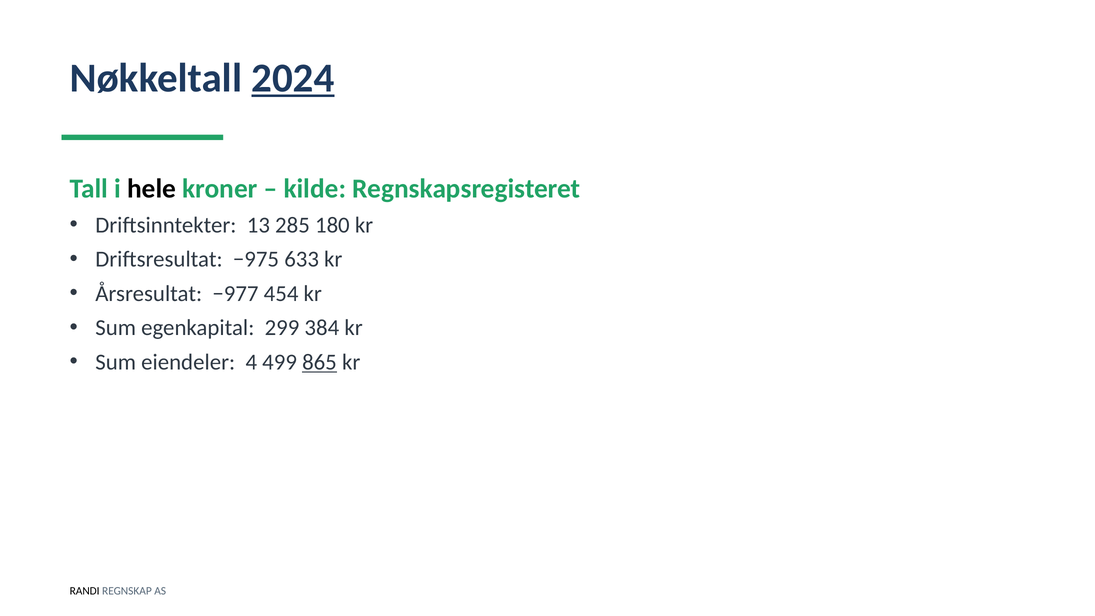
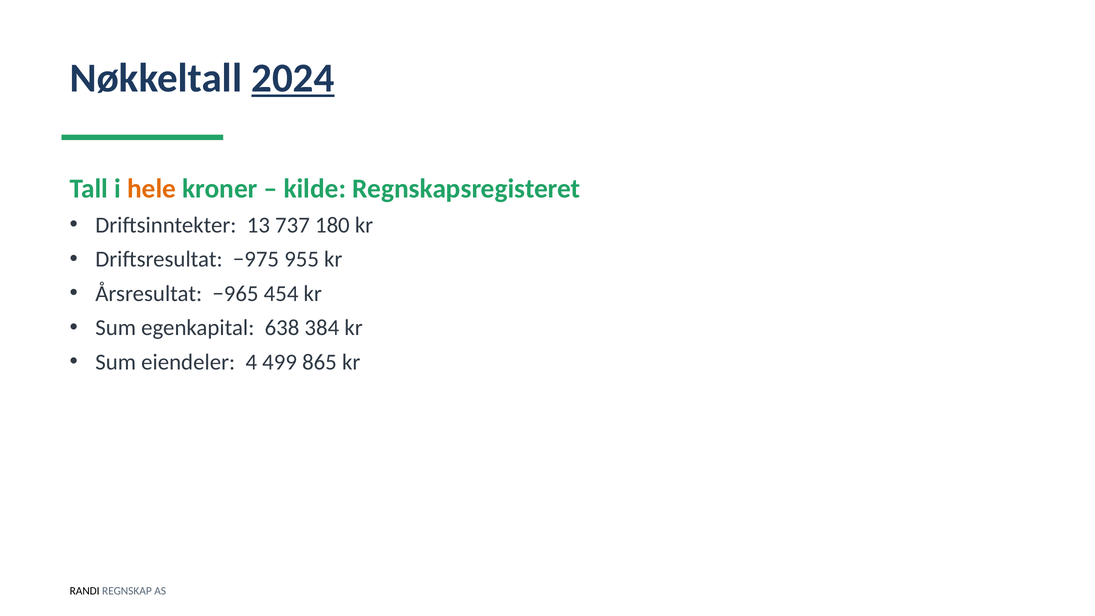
hele colour: black -> orange (152, 189)
285: 285 -> 737 (292, 225)
633: 633 -> 955 (302, 259)
−977: −977 -> −965 (235, 294)
299: 299 -> 638 (282, 328)
865 underline: present -> none (319, 362)
